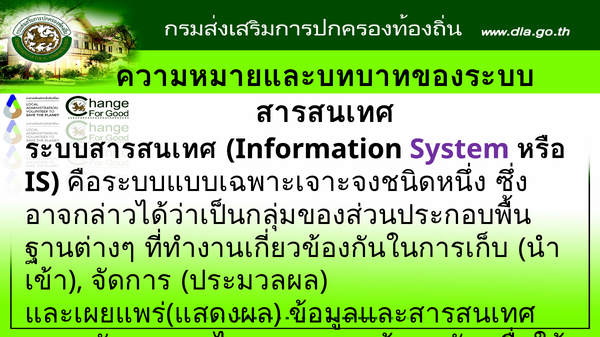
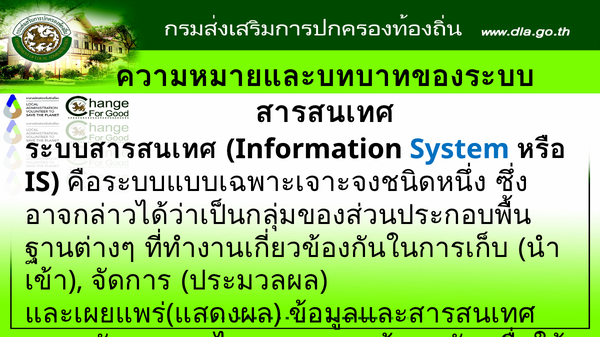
System colour: purple -> blue (459, 149)
